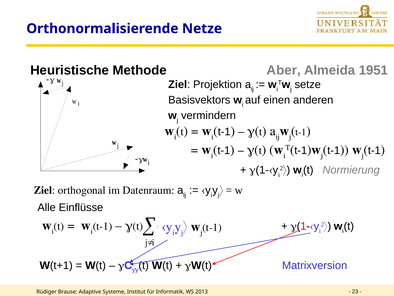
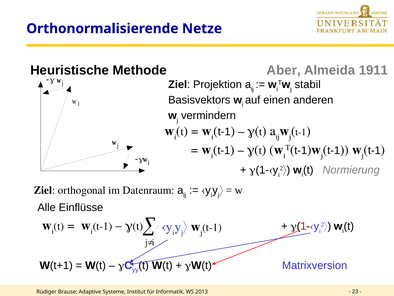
1951: 1951 -> 1911 (373, 70)
setze: setze -> stabil (308, 84)
